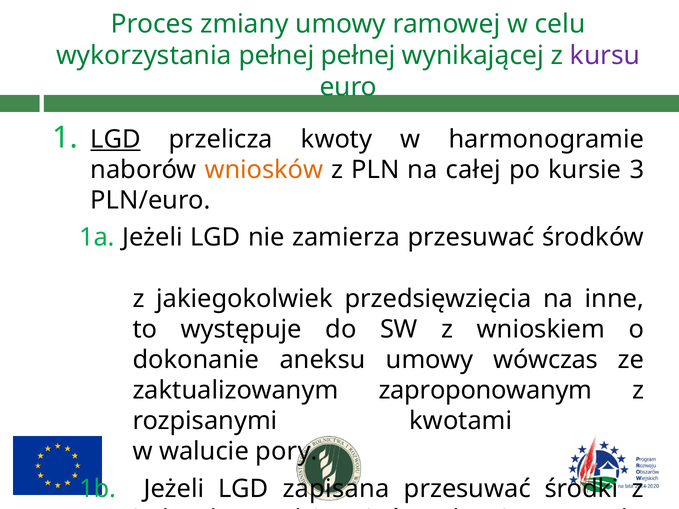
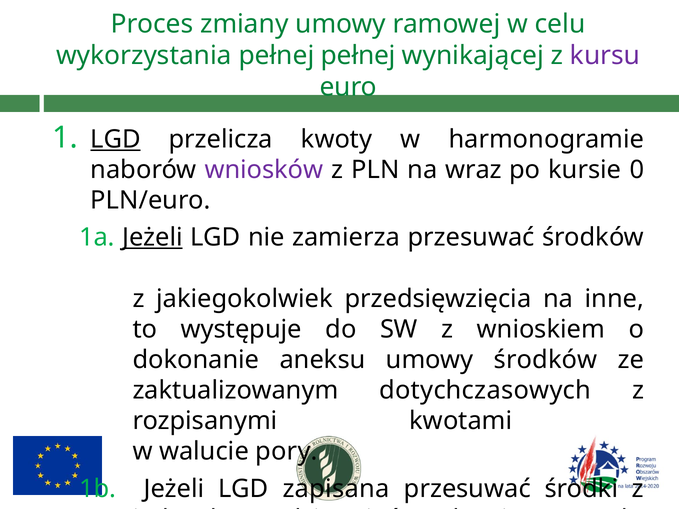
wniosków colour: orange -> purple (264, 170)
całej: całej -> wraz (474, 170)
3: 3 -> 0 (637, 170)
Jeżeli underline: none -> present (153, 238)
umowy wówczas: wówczas -> środków (546, 360)
zaproponowanym: zaproponowanym -> dotychczasowych (485, 391)
